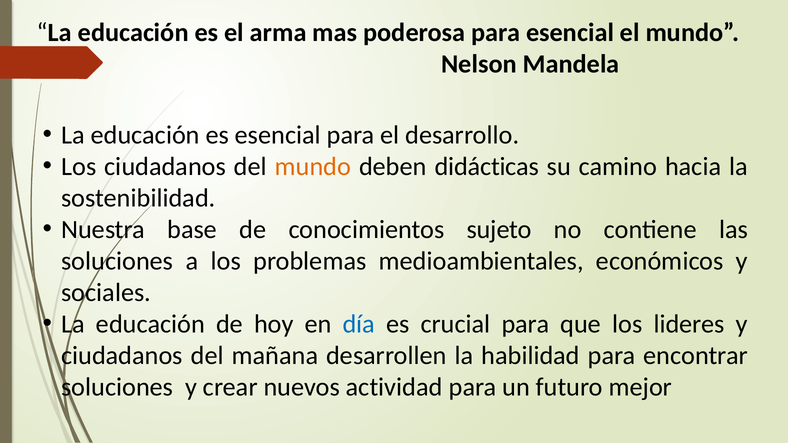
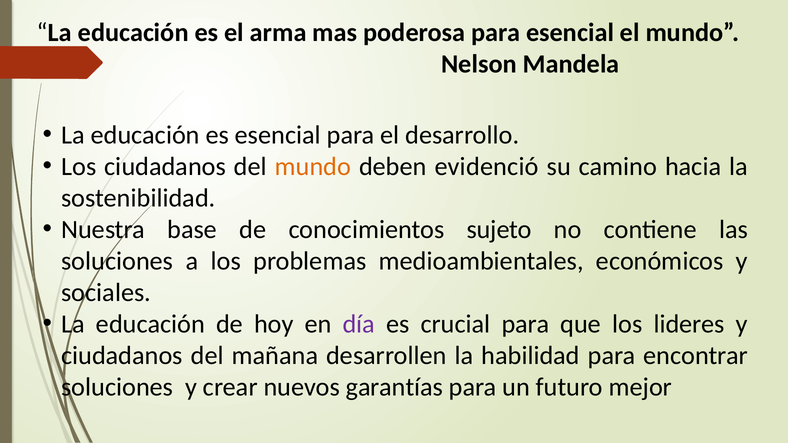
didácticas: didácticas -> evidenció (487, 167)
día colour: blue -> purple (359, 324)
actividad: actividad -> garantías (394, 387)
